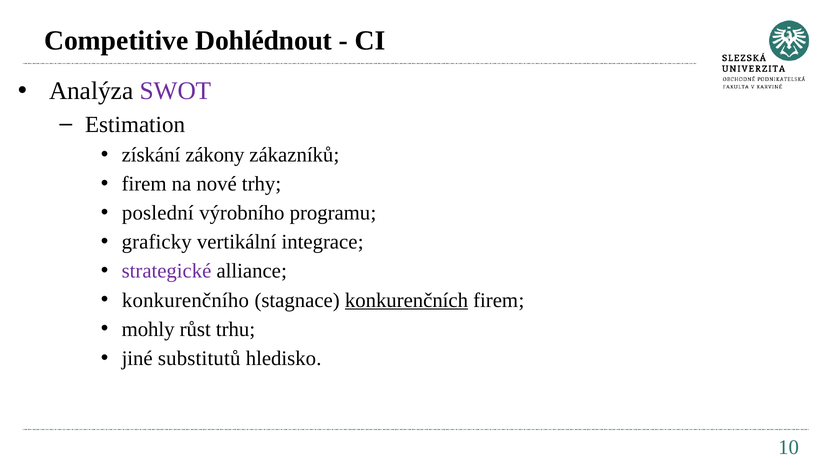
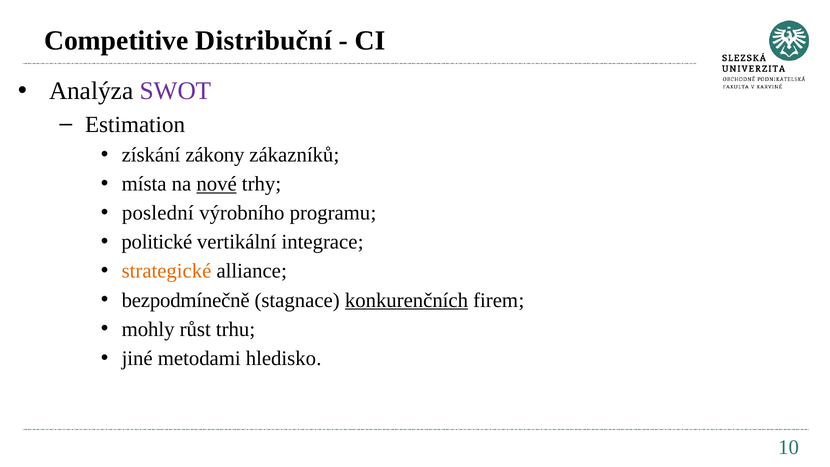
Dohlédnout: Dohlédnout -> Distribuční (264, 40)
firem: firem -> místa (144, 184)
nové underline: none -> present (217, 184)
graficky: graficky -> politické (157, 242)
strategické colour: purple -> orange (167, 271)
konkurenčního: konkurenčního -> bezpodmínečně (186, 300)
substitutů: substitutů -> metodami (199, 358)
